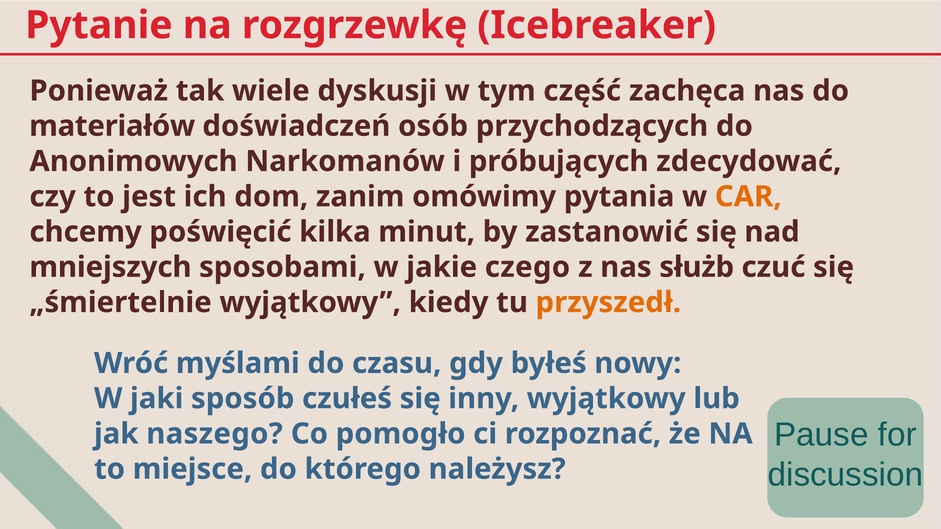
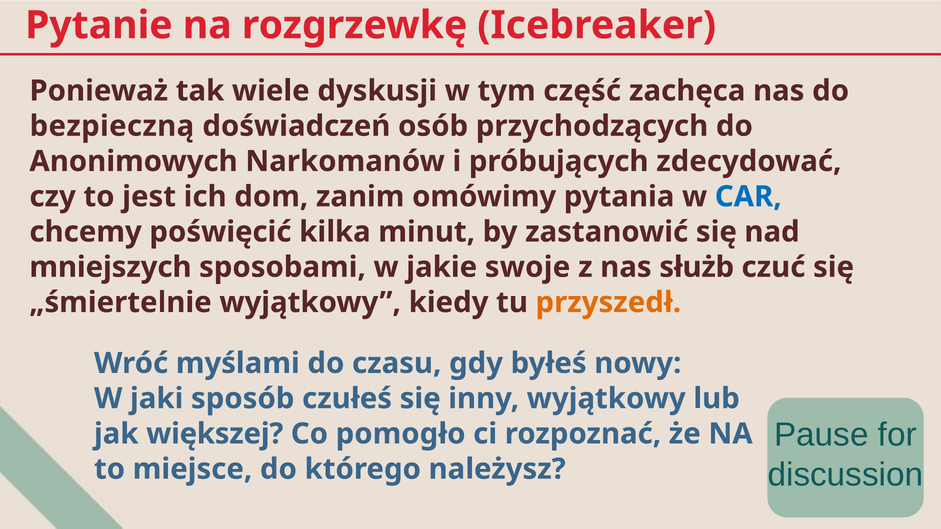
materiałów: materiałów -> bezpieczną (112, 126)
CAR colour: orange -> blue (748, 197)
czego: czego -> swoje (528, 267)
naszego: naszego -> większej (215, 434)
